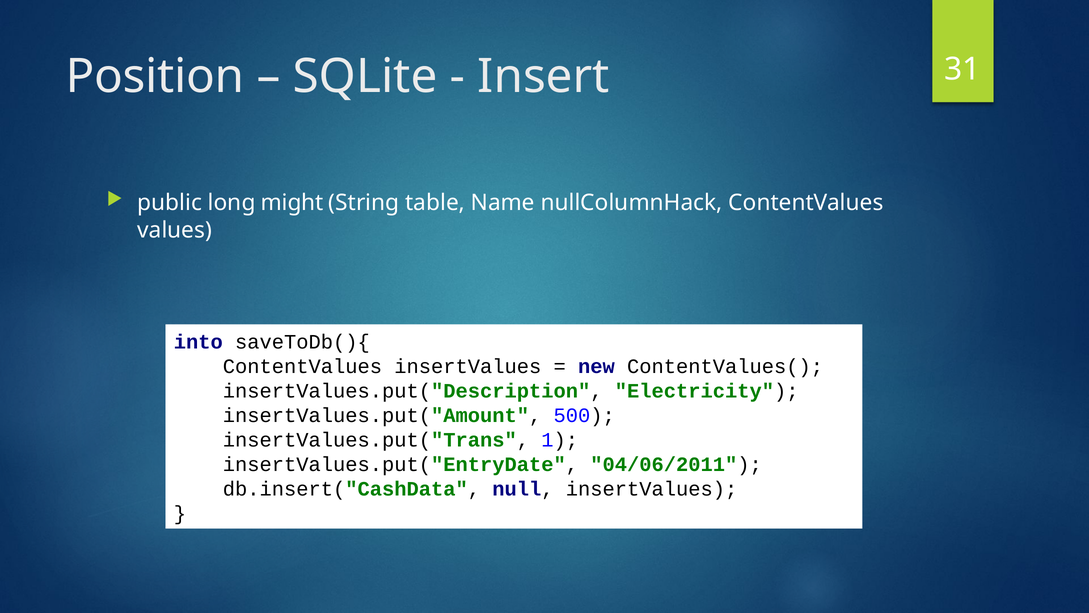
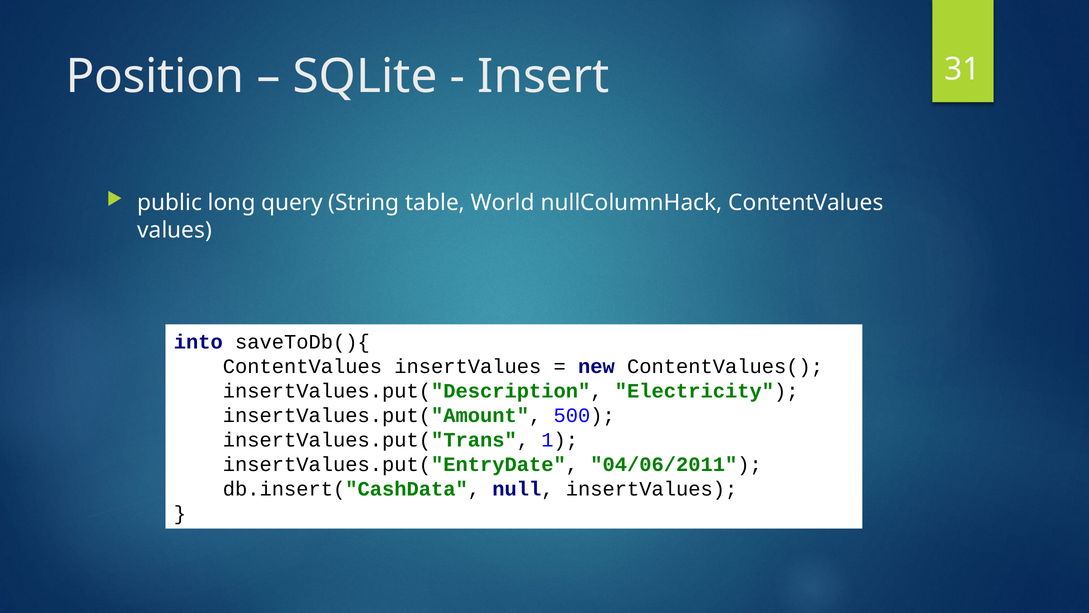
might: might -> query (292, 203)
Name: Name -> World (503, 203)
